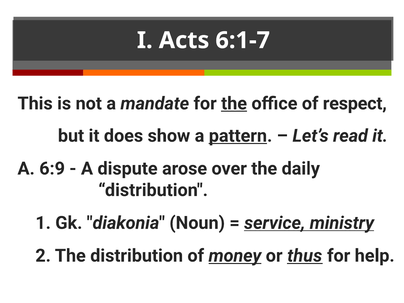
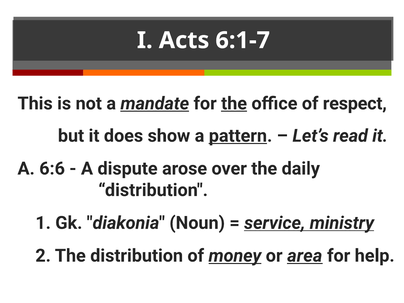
mandate underline: none -> present (155, 103)
6:9: 6:9 -> 6:6 (52, 169)
thus: thus -> area (305, 256)
